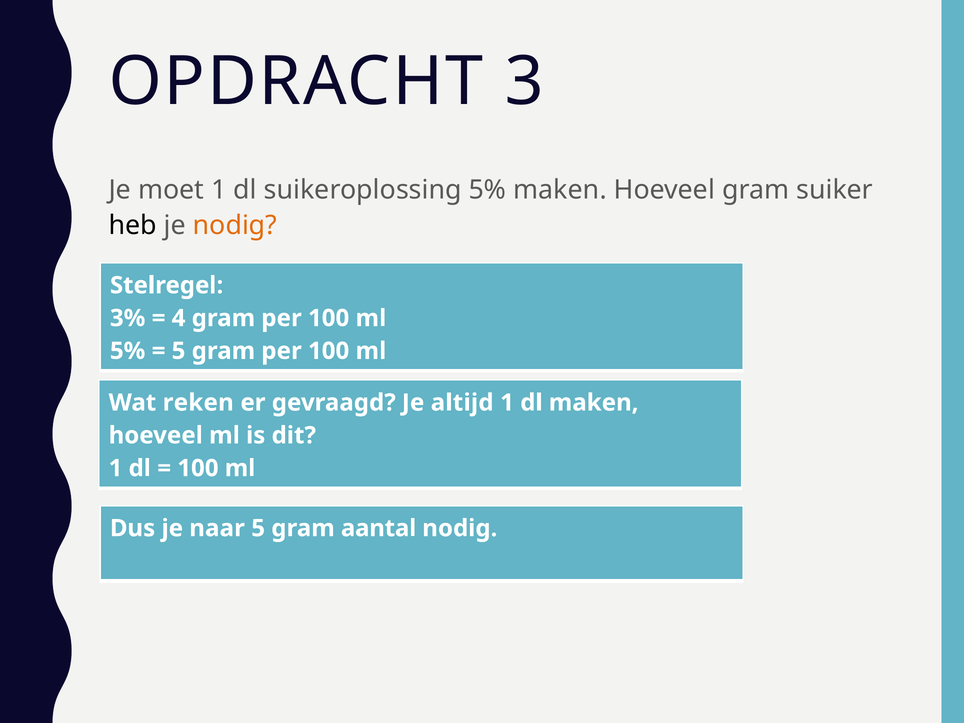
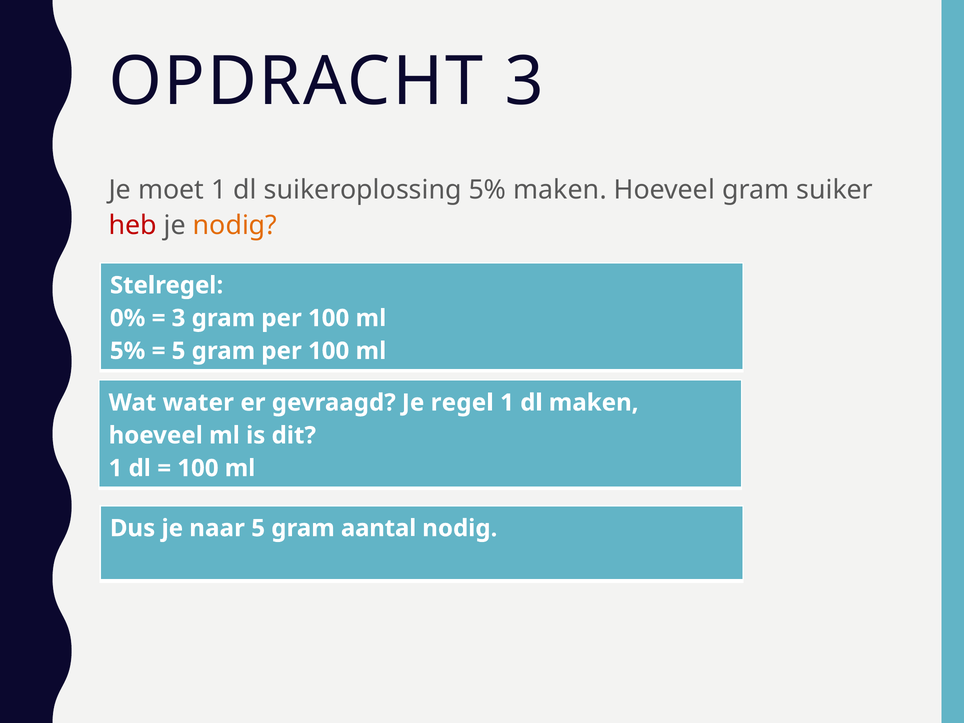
heb colour: black -> red (133, 225)
3%: 3% -> 0% (128, 318)
4: 4 -> 3 (178, 318)
reken: reken -> water (198, 403)
altijd: altijd -> regel (462, 403)
